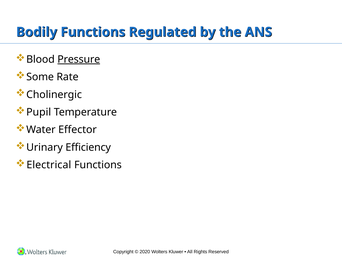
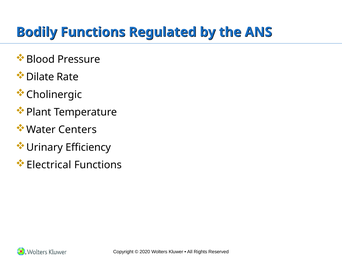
Pressure underline: present -> none (79, 59)
Some: Some -> Dilate (40, 77)
Pupil: Pupil -> Plant (39, 112)
Effector: Effector -> Centers (77, 130)
